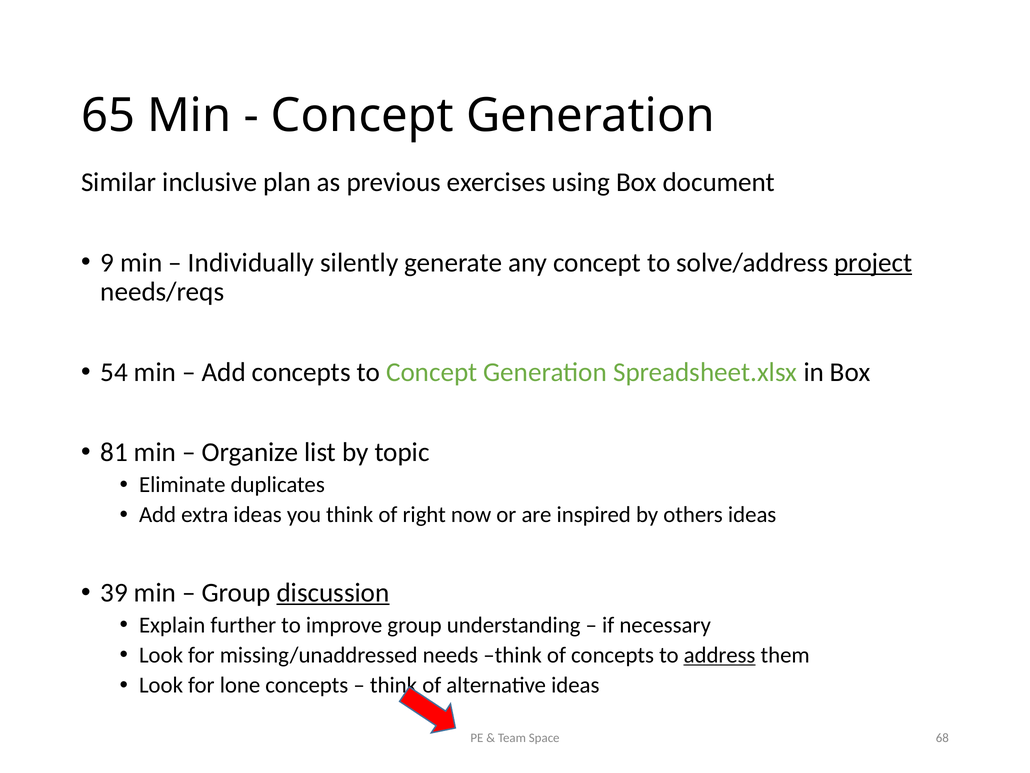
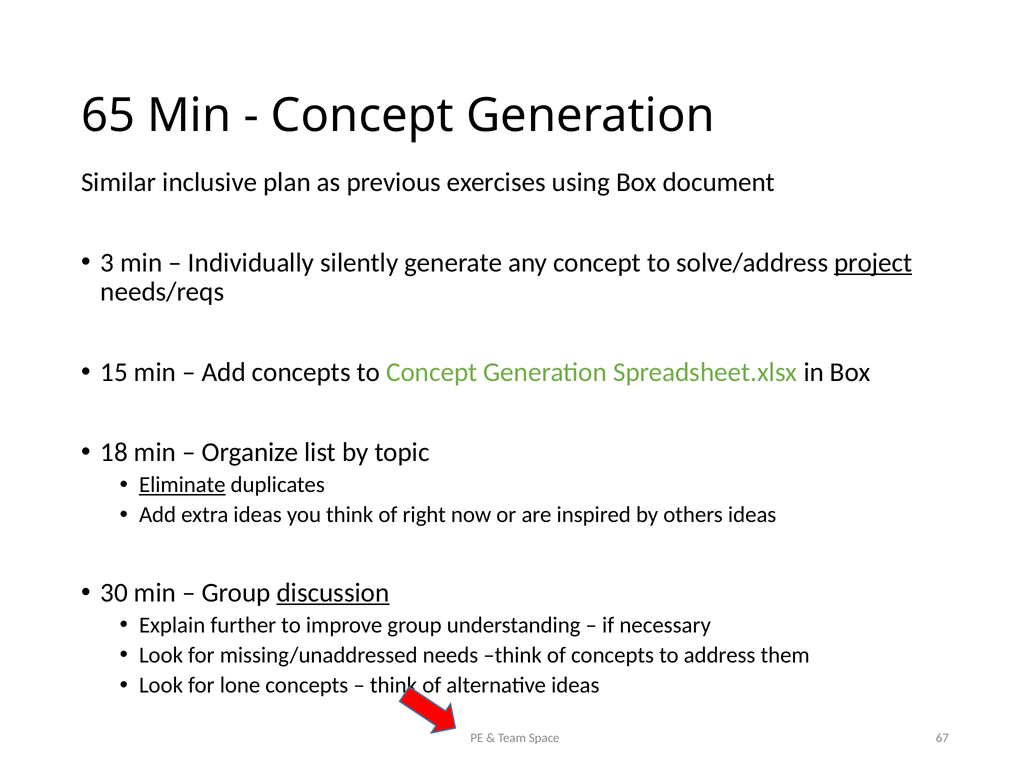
9: 9 -> 3 (107, 262)
54: 54 -> 15 (114, 372)
81: 81 -> 18 (114, 452)
Eliminate underline: none -> present (182, 484)
39: 39 -> 30 (114, 592)
address underline: present -> none (720, 655)
68: 68 -> 67 (942, 737)
